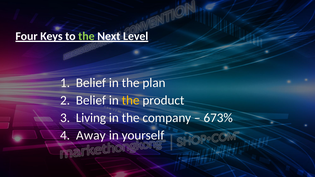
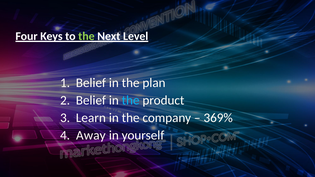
the colour: yellow -> light blue (131, 100)
Living: Living -> Learn (91, 118)
673%: 673% -> 369% (218, 118)
